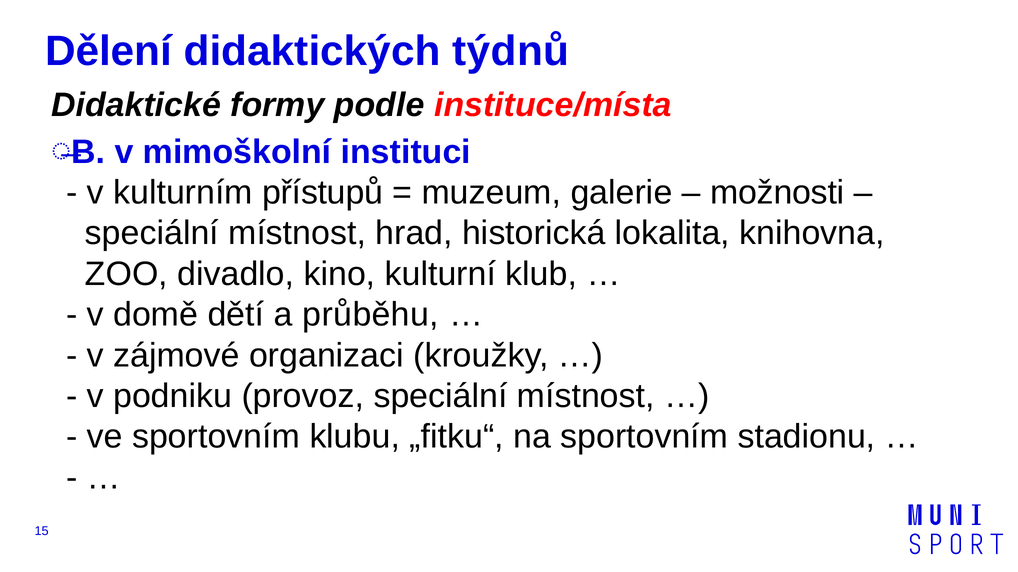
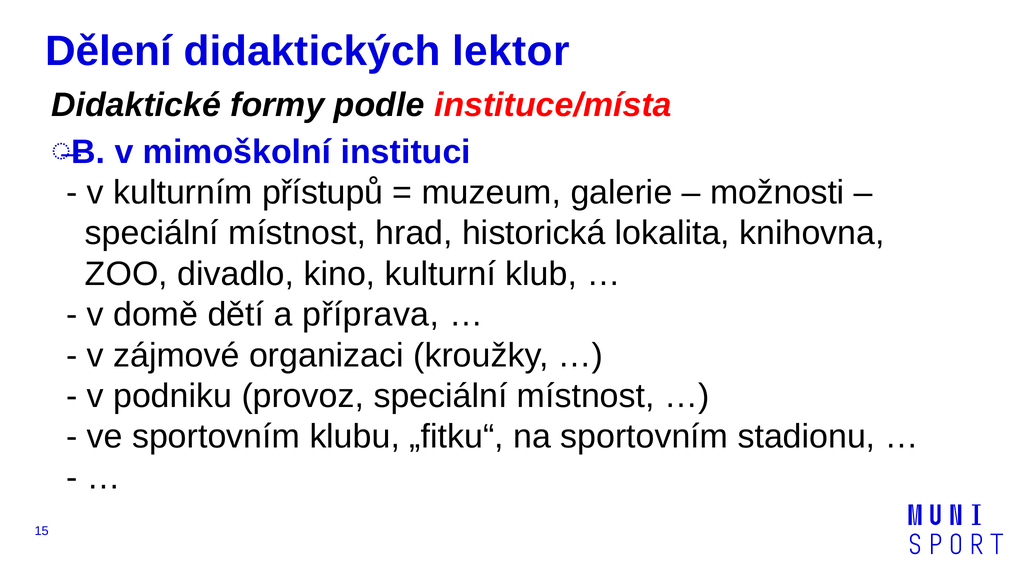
týdnů: týdnů -> lektor (511, 52)
průběhu: průběhu -> příprava (371, 315)
